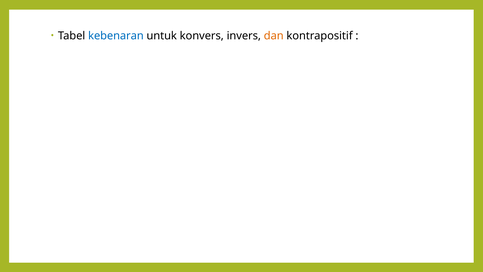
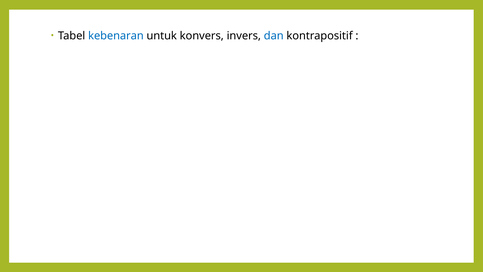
dan colour: orange -> blue (274, 36)
